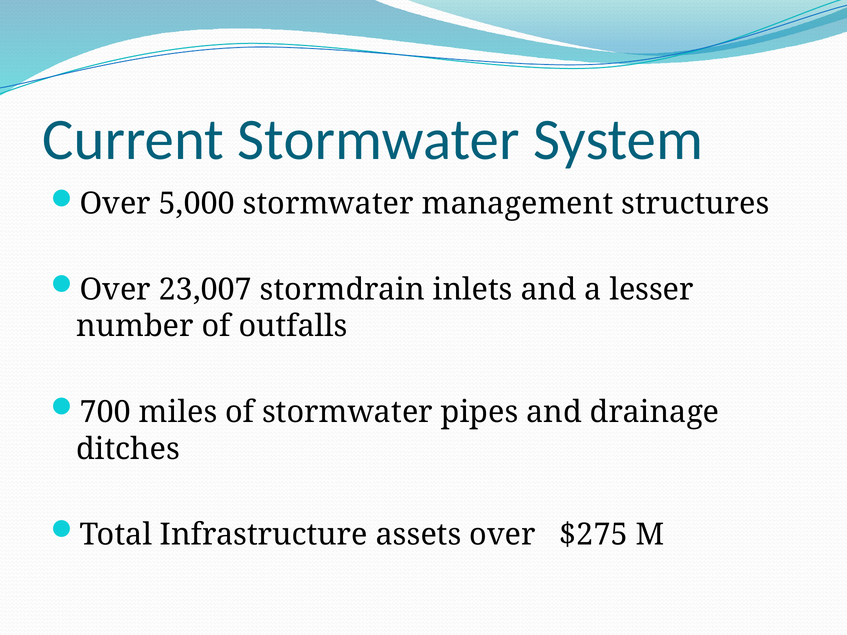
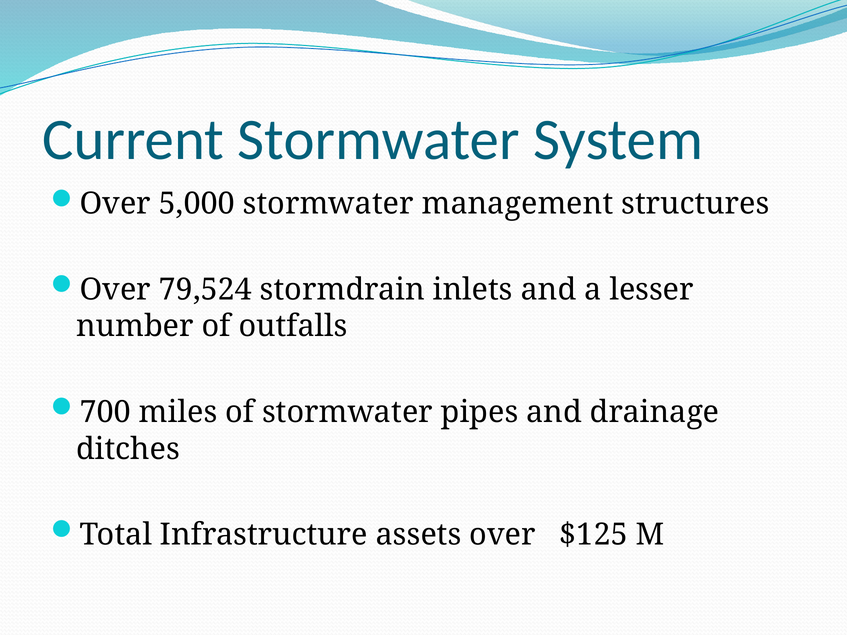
23,007: 23,007 -> 79,524 (205, 290)
$275: $275 -> $125 (594, 535)
